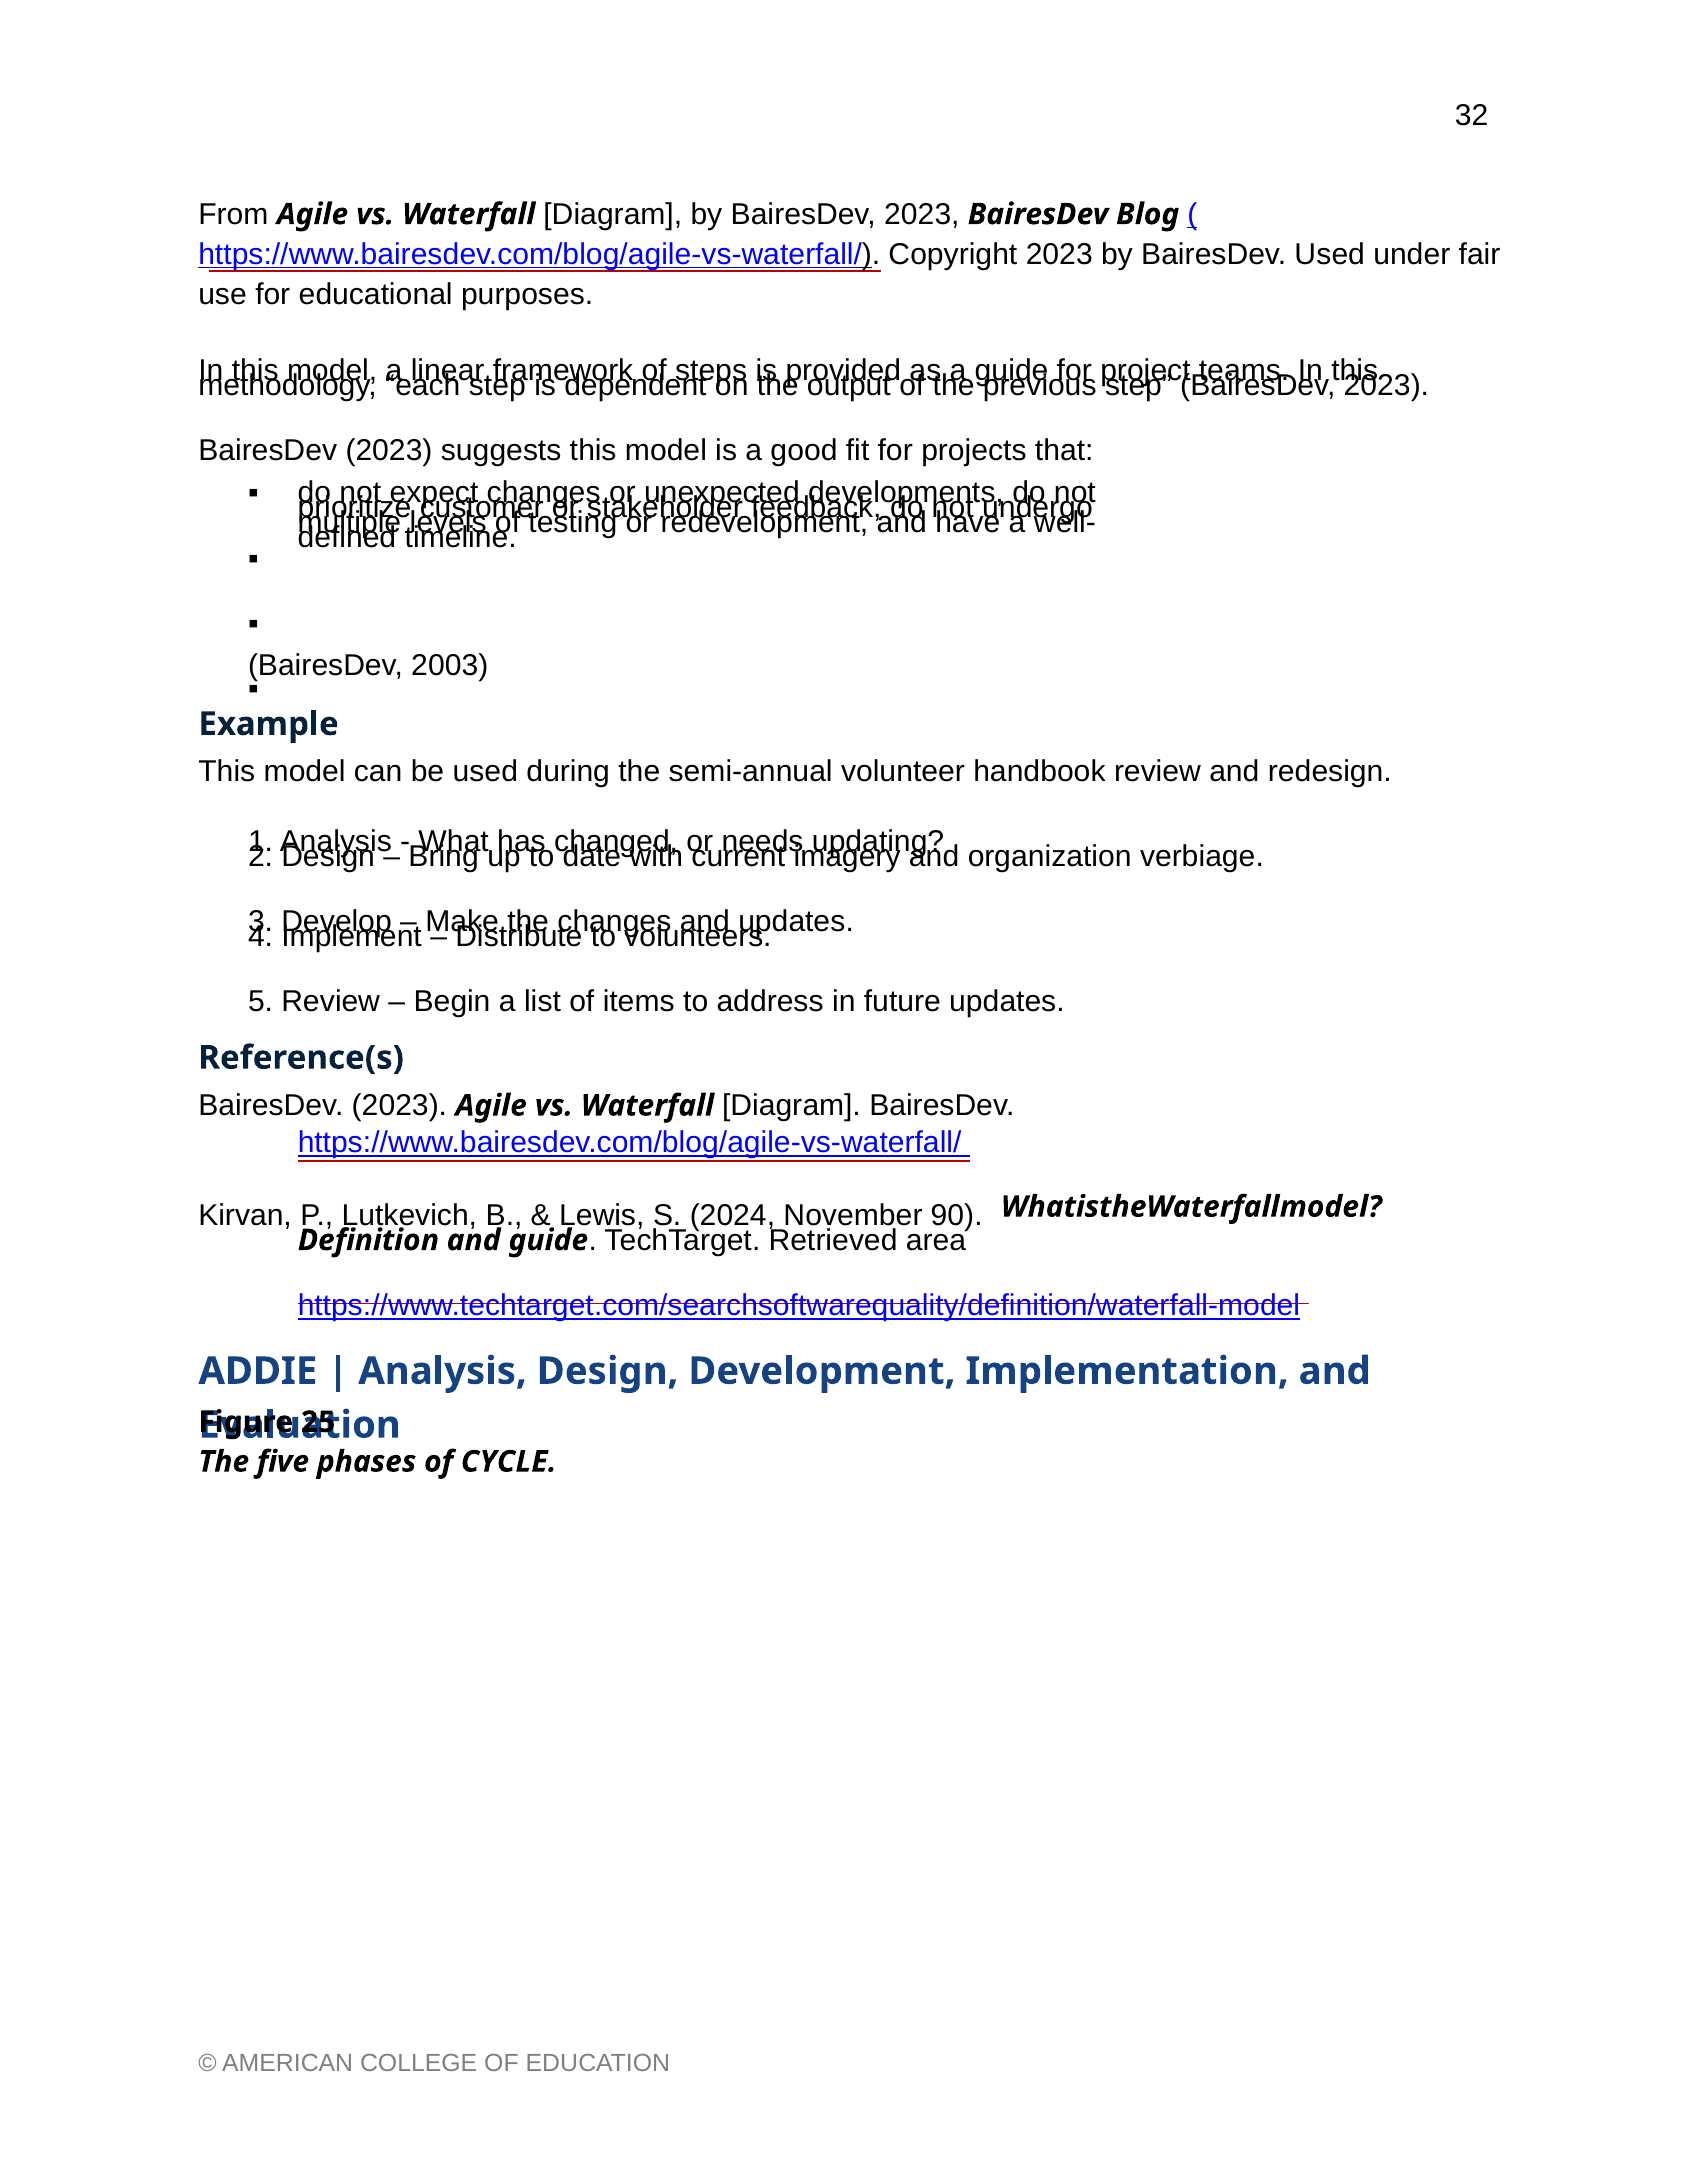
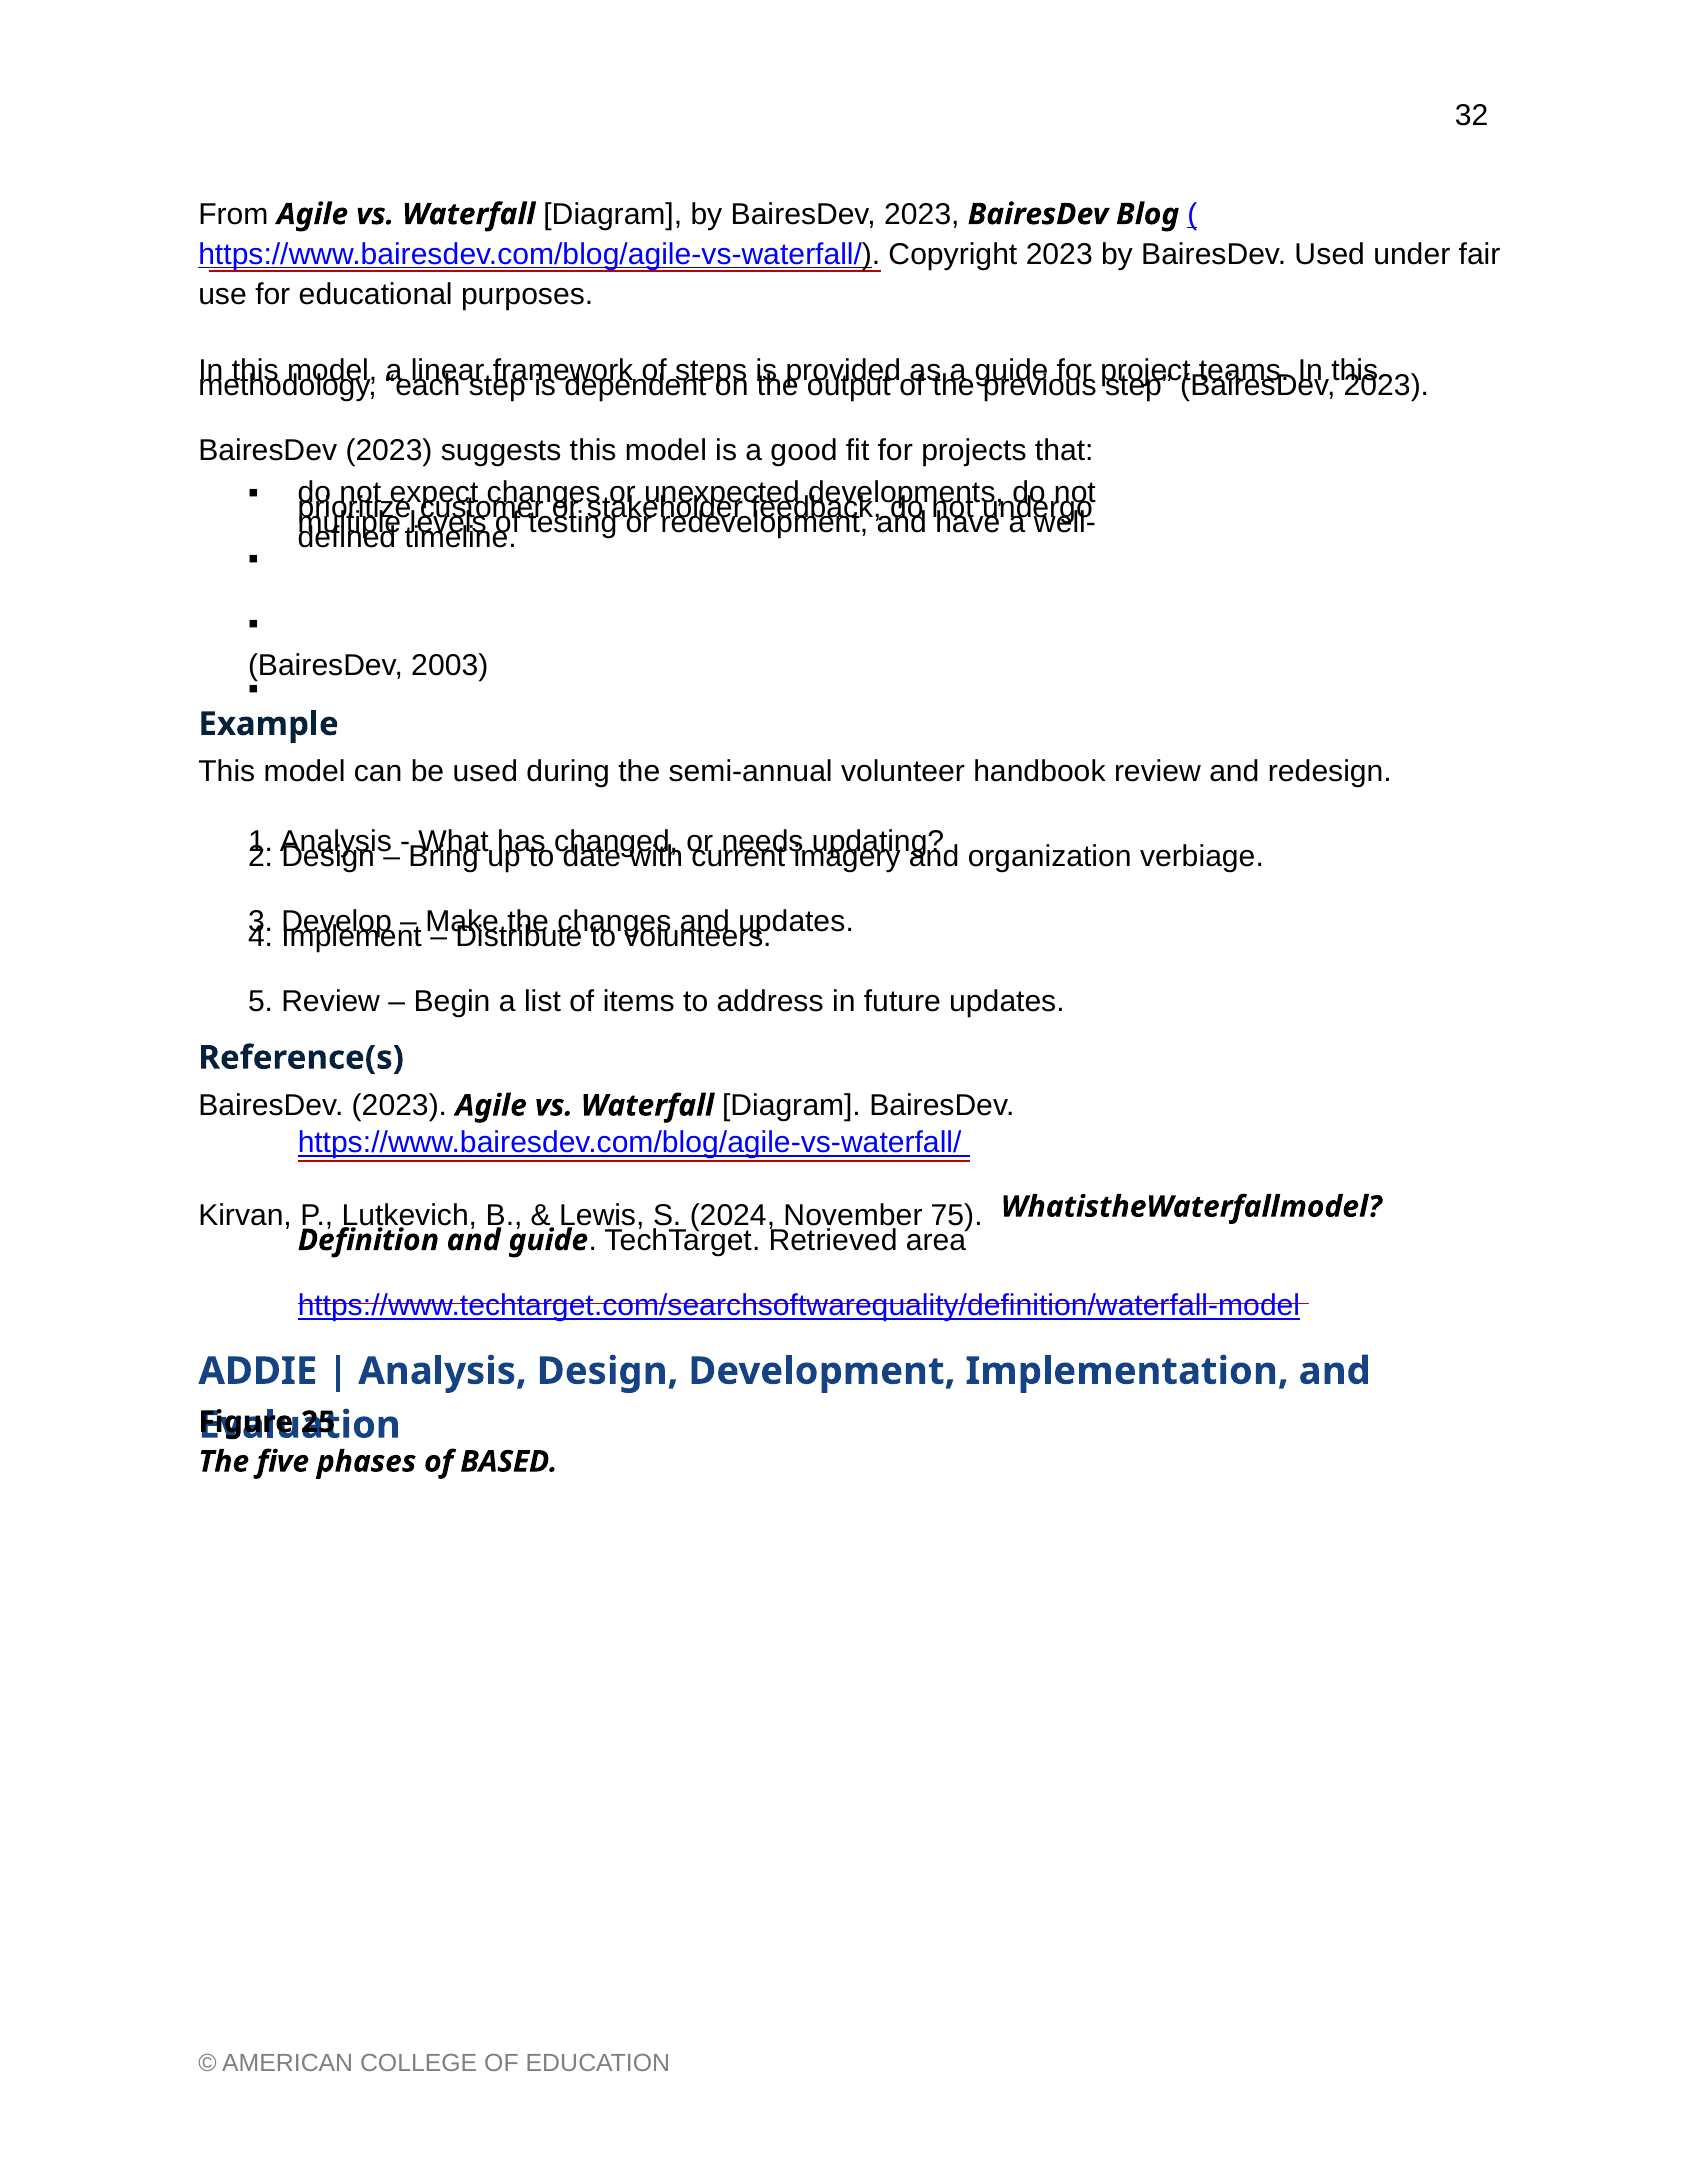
90: 90 -> 75 (957, 1215)
CYCLE: CYCLE -> BASED (509, 1462)
